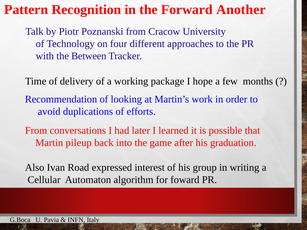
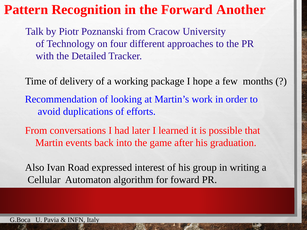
Between: Between -> Detailed (89, 56)
pileup: pileup -> events (79, 143)
